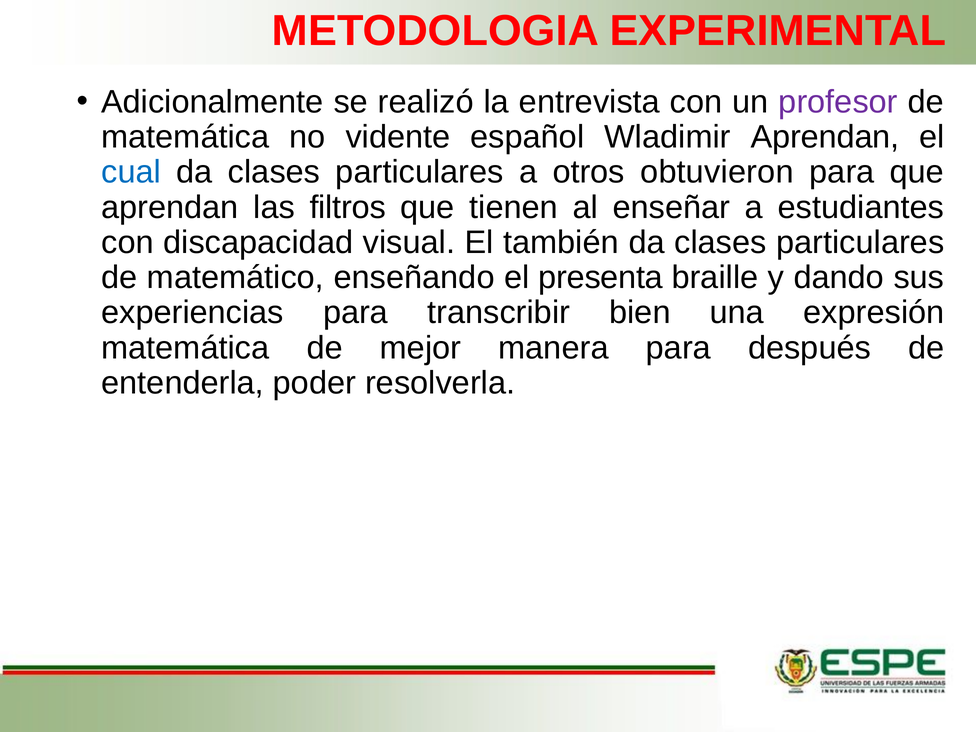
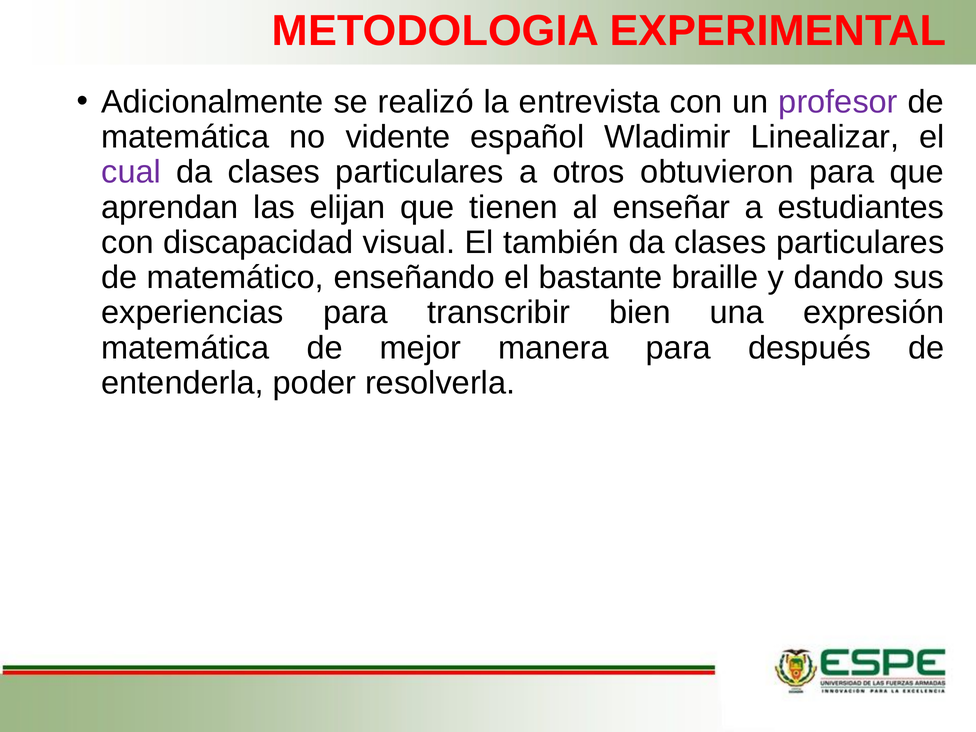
Wladimir Aprendan: Aprendan -> Linealizar (825, 137)
cual colour: blue -> purple (131, 172)
filtros: filtros -> elijan (348, 207)
presenta: presenta -> bastante (601, 278)
